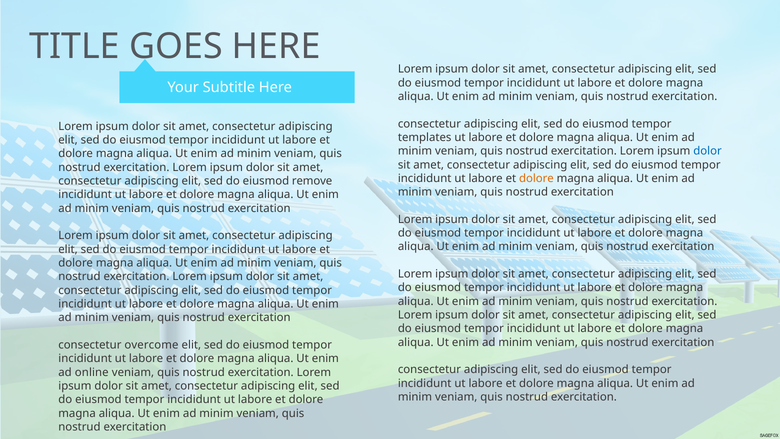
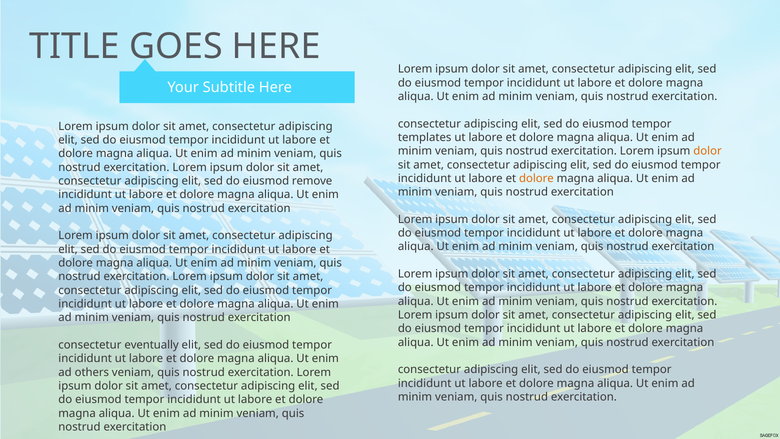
dolor colour: blue -> orange (708, 151)
overcome: overcome -> eventually (152, 345)
online: online -> others (92, 372)
